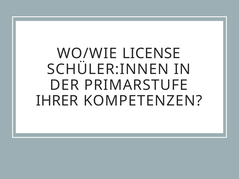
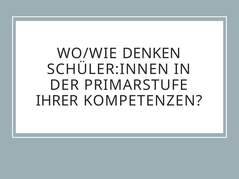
LICENSE: LICENSE -> DENKEN (151, 54)
